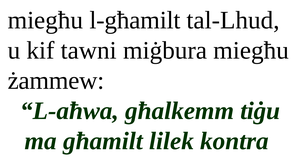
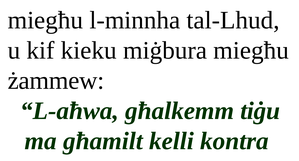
l-għamilt: l-għamilt -> l-minnha (135, 20)
tawni: tawni -> kieku (89, 50)
lilek: lilek -> kelli (171, 141)
